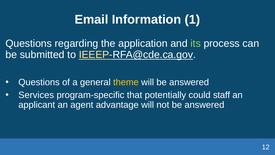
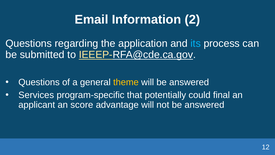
1: 1 -> 2 (192, 19)
its colour: light green -> light blue (196, 43)
staff: staff -> final (221, 95)
agent: agent -> score (82, 105)
